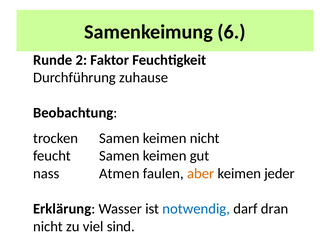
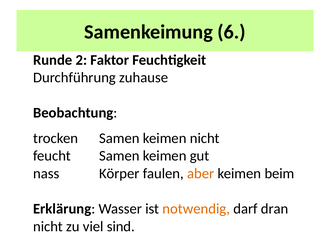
Atmen: Atmen -> Körper (119, 173)
jeder: jeder -> beim (279, 173)
notwendig colour: blue -> orange (196, 208)
